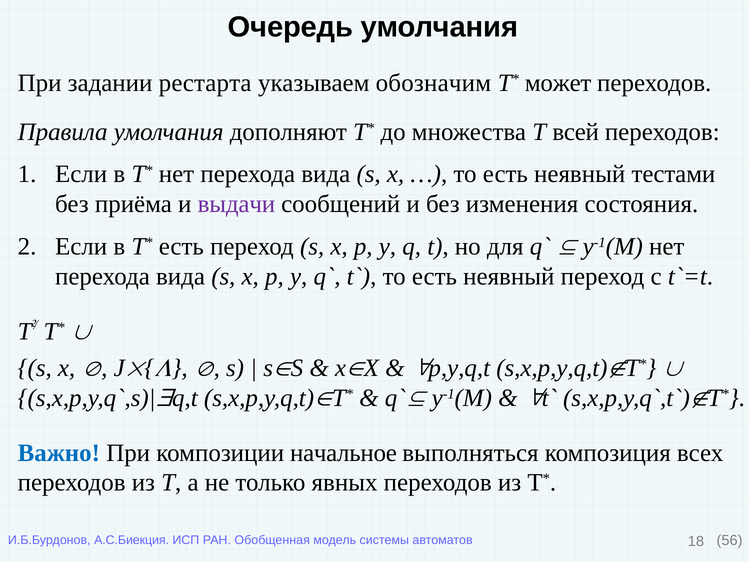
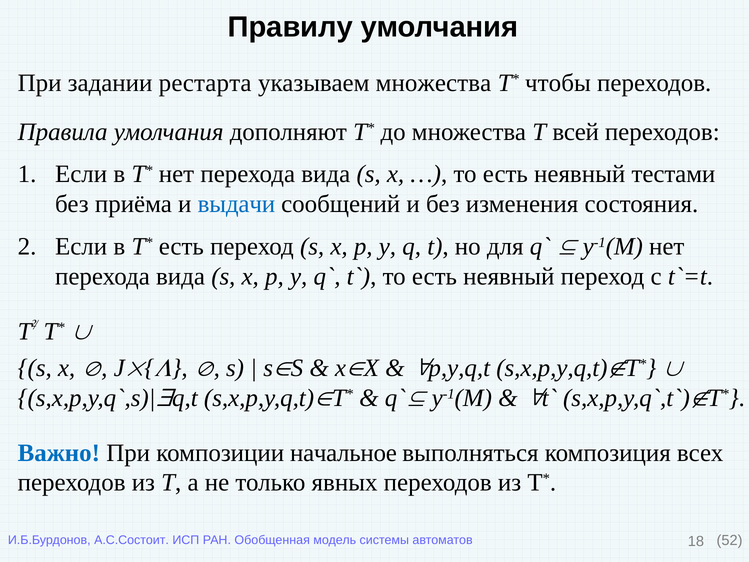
Очередь: Очередь -> Правилу (290, 27)
указываем обозначим: обозначим -> множества (433, 83)
может: может -> чтобы (558, 83)
выдачи colour: purple -> blue (236, 204)
А.С.Биекция: А.С.Биекция -> А.С.Состоит (132, 540)
56: 56 -> 52 (730, 540)
